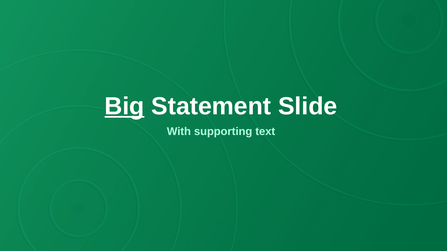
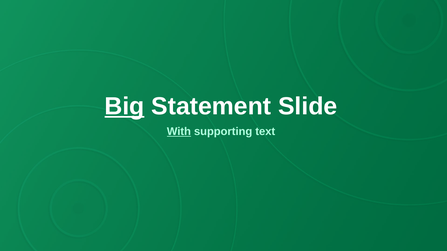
With underline: none -> present (179, 132)
